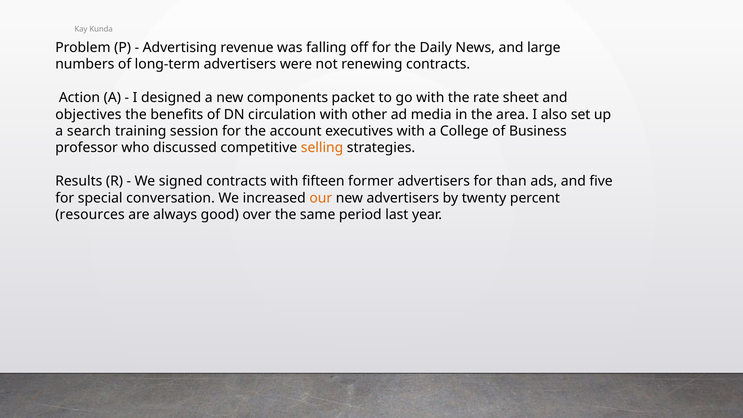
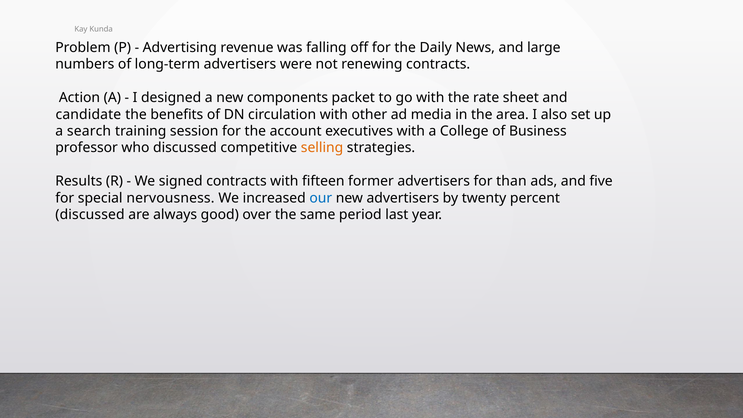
objectives: objectives -> candidate (88, 114)
conversation: conversation -> nervousness (170, 198)
our colour: orange -> blue (321, 198)
resources: resources -> discussed (90, 215)
